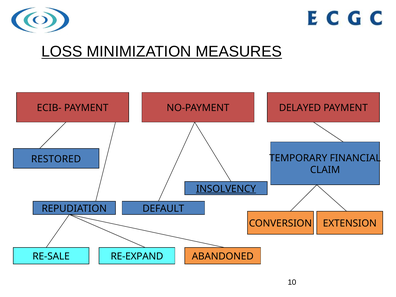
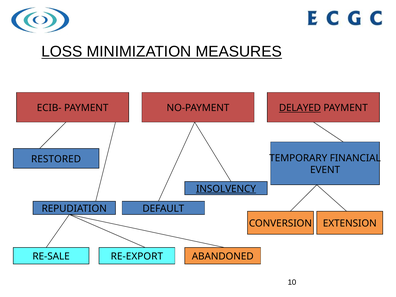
DELAYED underline: none -> present (300, 108)
CLAIM: CLAIM -> EVENT (325, 170)
RE-EXPAND: RE-EXPAND -> RE-EXPORT (137, 256)
